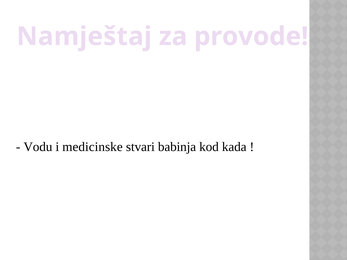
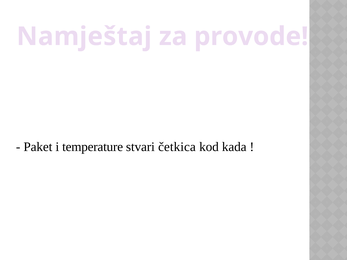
Vodu: Vodu -> Paket (38, 147)
medicinske: medicinske -> temperature (93, 147)
babinja: babinja -> četkica (177, 147)
